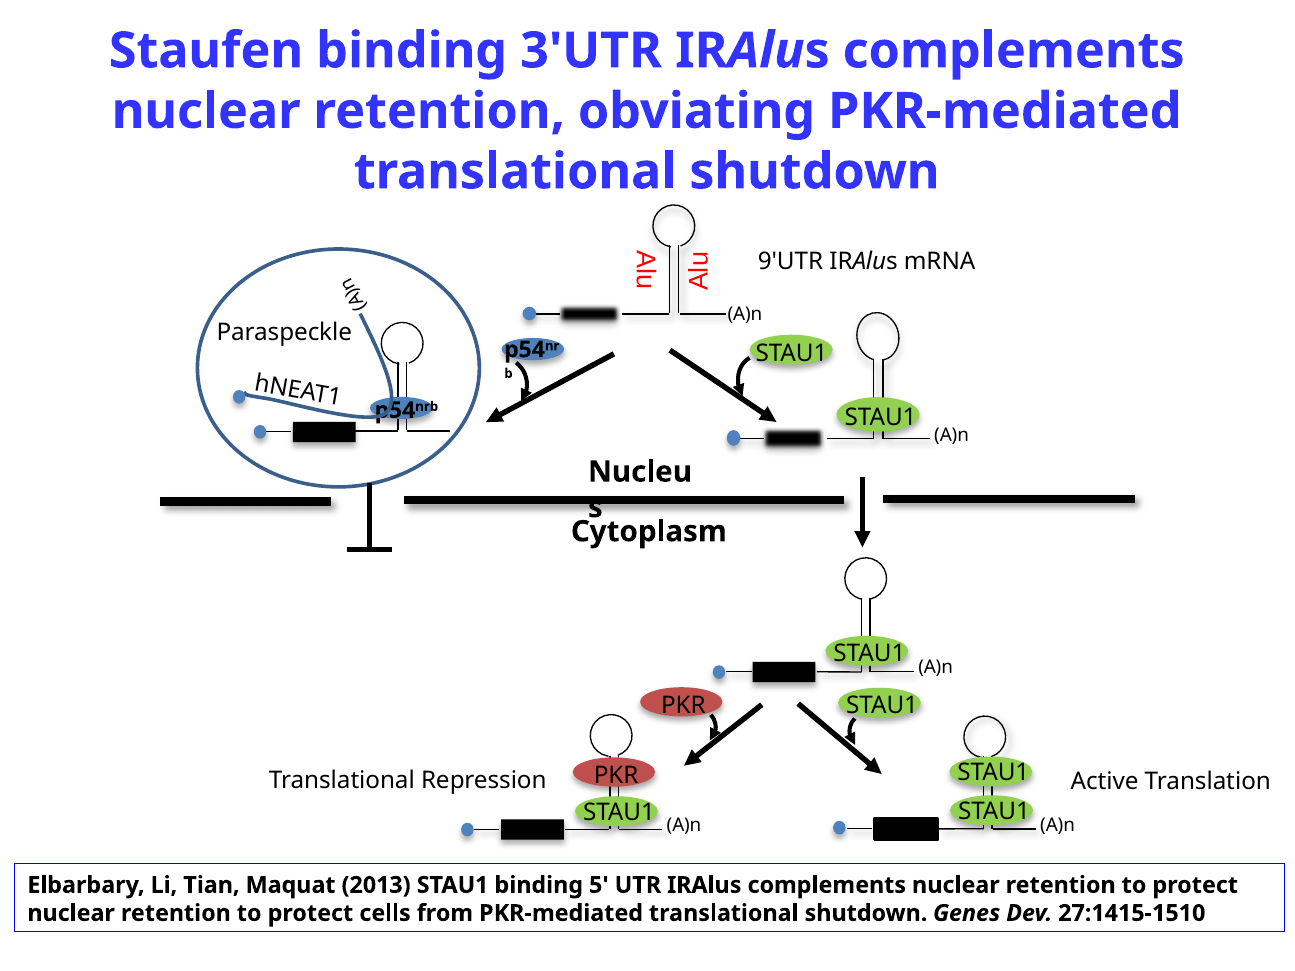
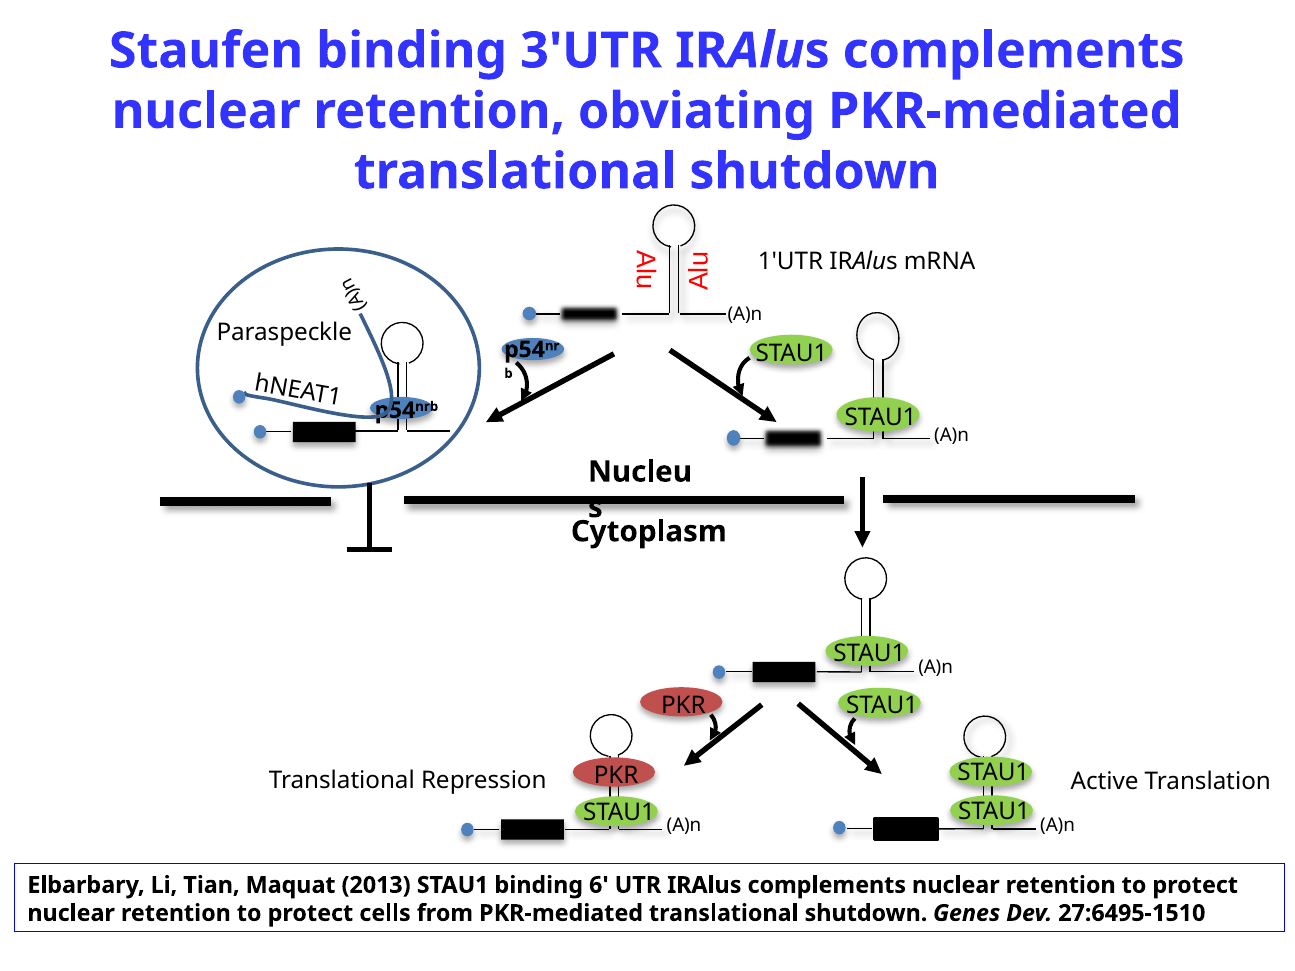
9'UTR: 9'UTR -> 1'UTR (790, 261)
5: 5 -> 6 (599, 885)
27:1415-1510: 27:1415-1510 -> 27:6495-1510 (1132, 913)
